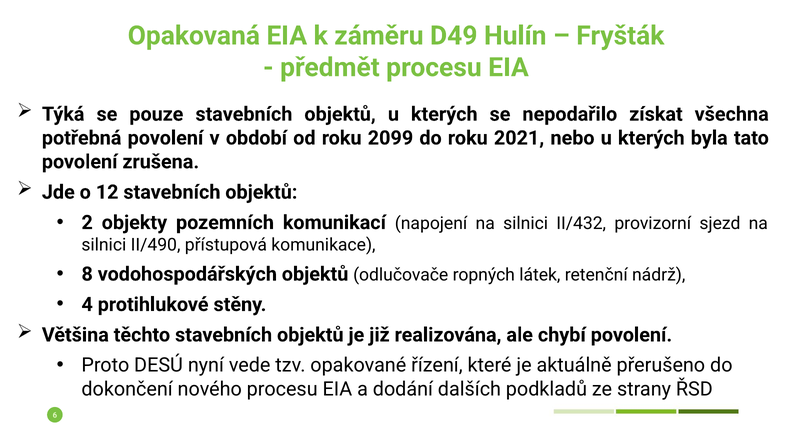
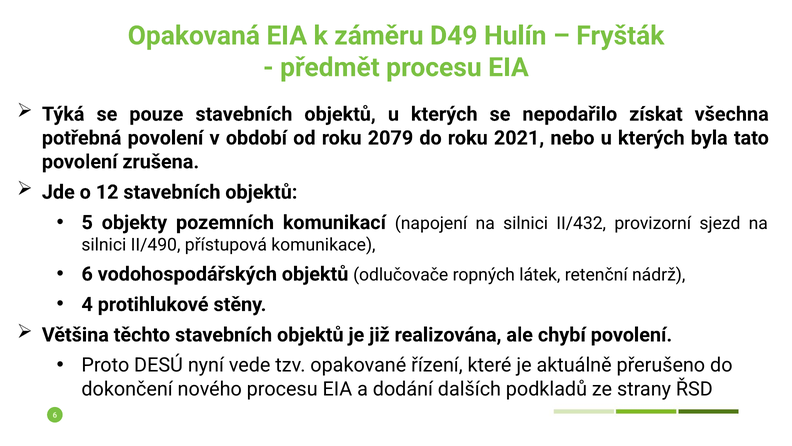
2099: 2099 -> 2079 (390, 138)
2: 2 -> 5 (87, 222)
8: 8 -> 6 (87, 274)
